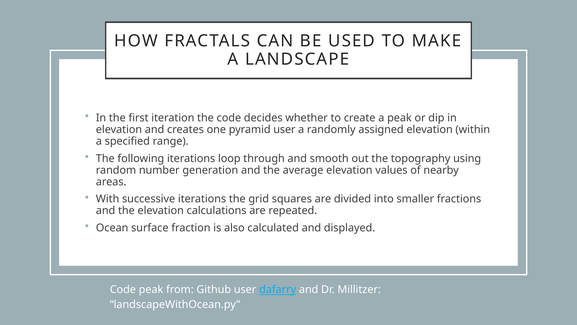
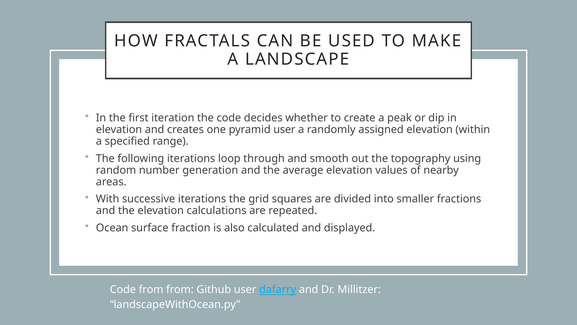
Code peak: peak -> from (151, 289)
